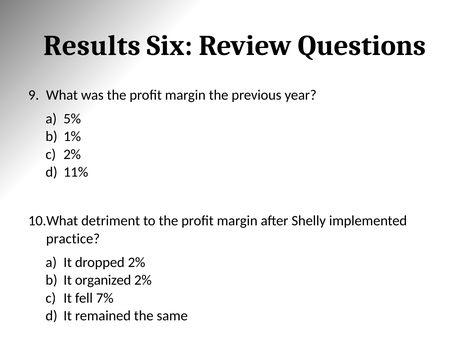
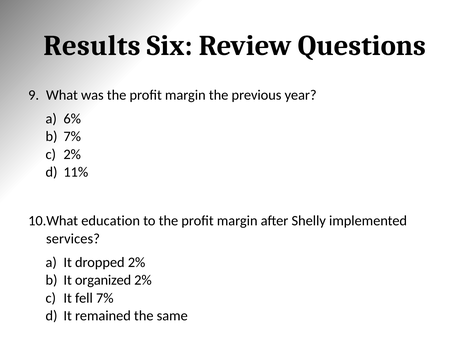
5%: 5% -> 6% (72, 118)
1%: 1% -> 7% (72, 136)
detriment: detriment -> education (111, 220)
practice: practice -> services (73, 238)
